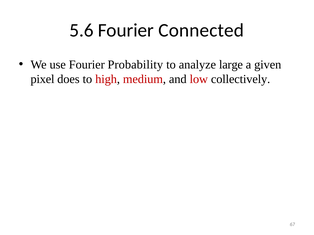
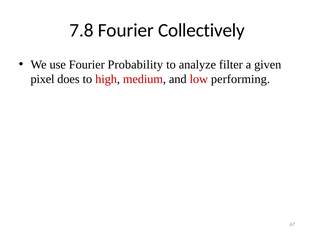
5.6: 5.6 -> 7.8 (81, 30)
Connected: Connected -> Collectively (201, 30)
large: large -> filter (231, 65)
collectively: collectively -> performing (240, 79)
